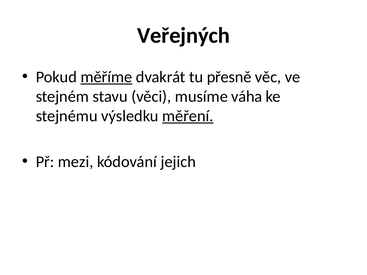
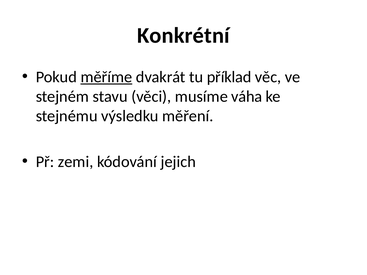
Veřejných: Veřejných -> Konkrétní (183, 36)
přesně: přesně -> příklad (229, 77)
měření underline: present -> none (188, 116)
mezi: mezi -> zemi (76, 162)
